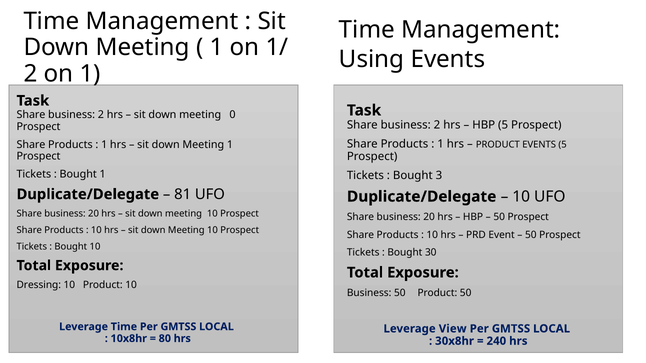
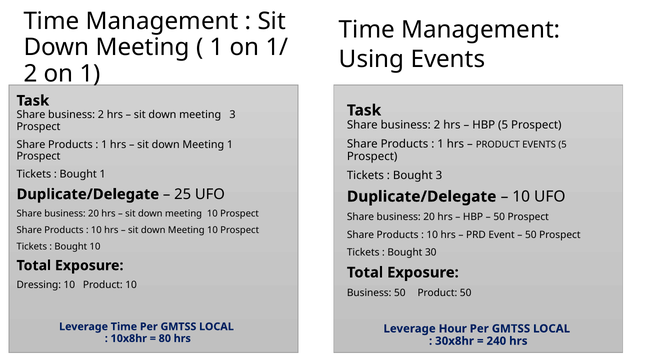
meeting 0: 0 -> 3 (233, 115)
81: 81 -> 25 (183, 194)
View: View -> Hour (453, 329)
